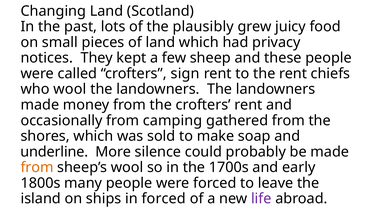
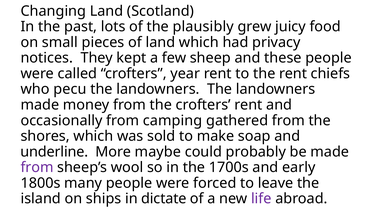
sign: sign -> year (185, 73)
who wool: wool -> pecu (70, 89)
silence: silence -> maybe (158, 151)
from colour: orange -> purple (37, 167)
in forced: forced -> dictate (164, 198)
